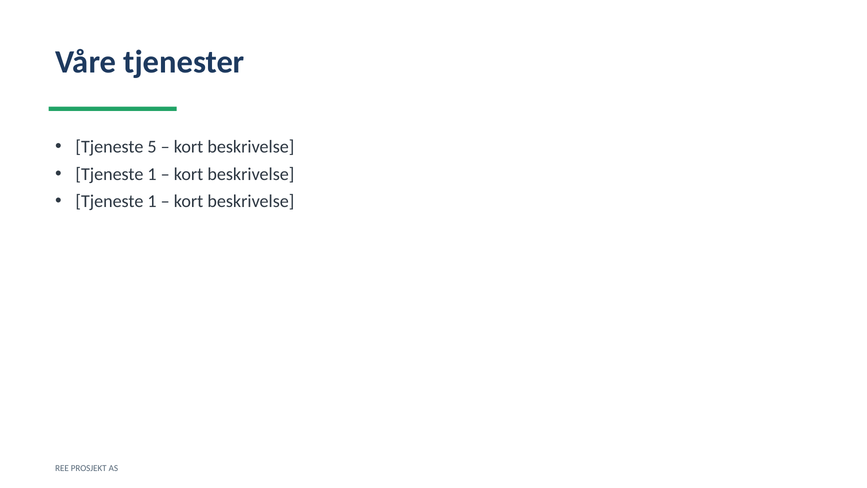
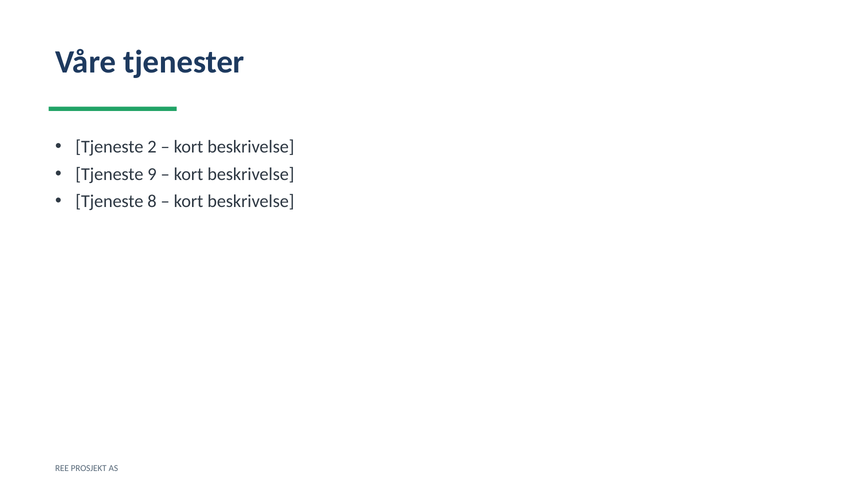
5: 5 -> 2 (152, 147)
1: 1 -> 9 (152, 174)
1: 1 -> 8 (152, 201)
